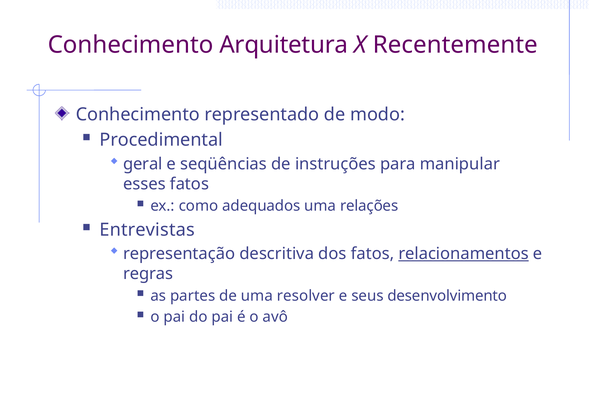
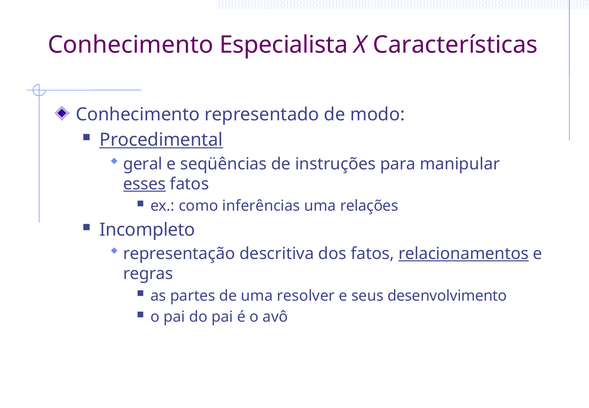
Arquitetura: Arquitetura -> Especialista (284, 45)
Recentemente: Recentemente -> Características (455, 45)
Procedimental underline: none -> present (161, 140)
esses underline: none -> present (144, 184)
adequados: adequados -> inferências (261, 206)
Entrevistas: Entrevistas -> Incompleto (147, 230)
